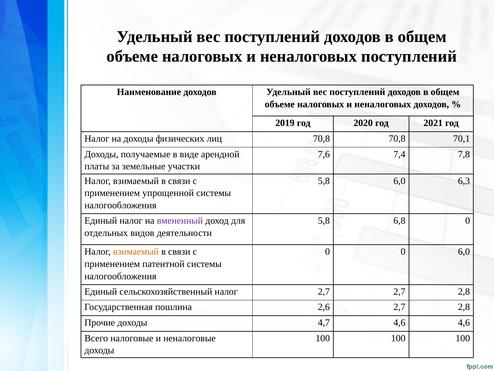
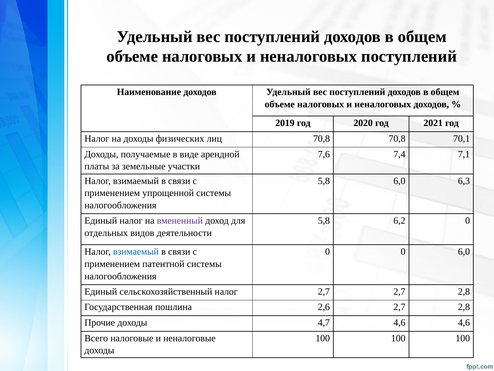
7,8: 7,8 -> 7,1 (464, 154)
6,8: 6,8 -> 6,2 (399, 220)
взимаемый colour: orange -> blue (136, 251)
